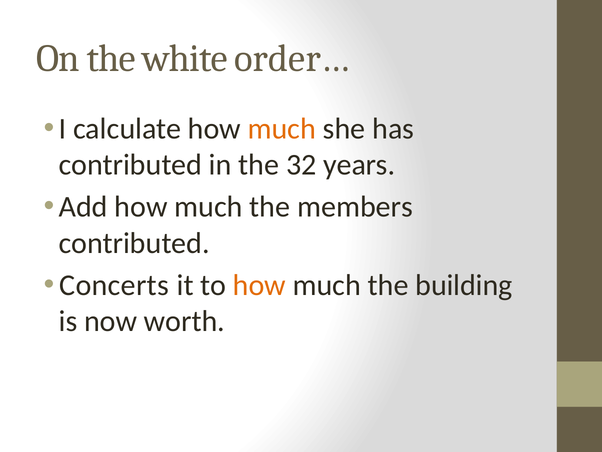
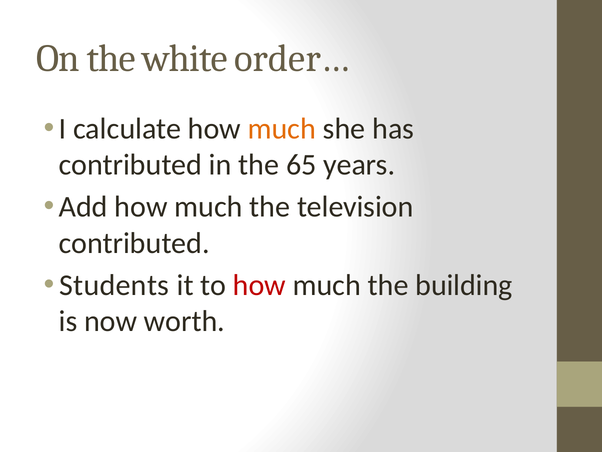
32: 32 -> 65 (301, 165)
members: members -> television (355, 207)
Concerts: Concerts -> Students (114, 285)
how colour: orange -> red (259, 285)
